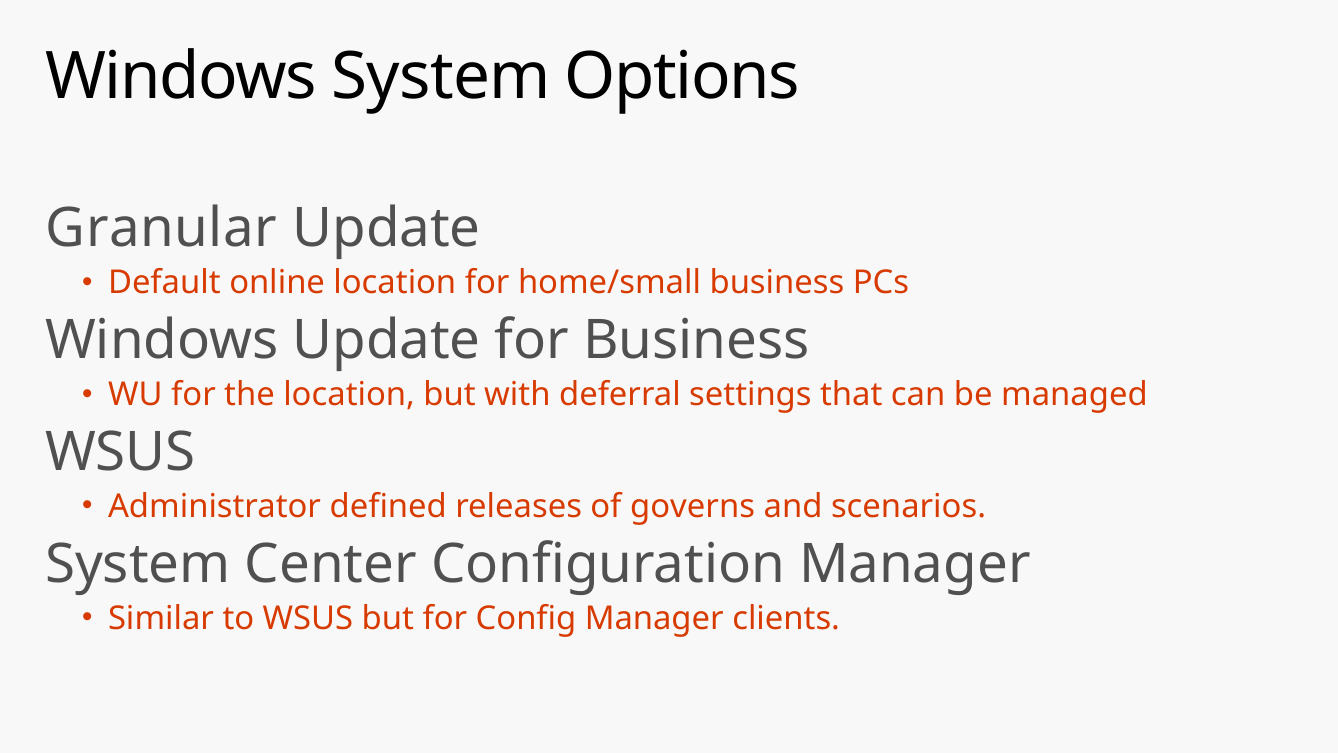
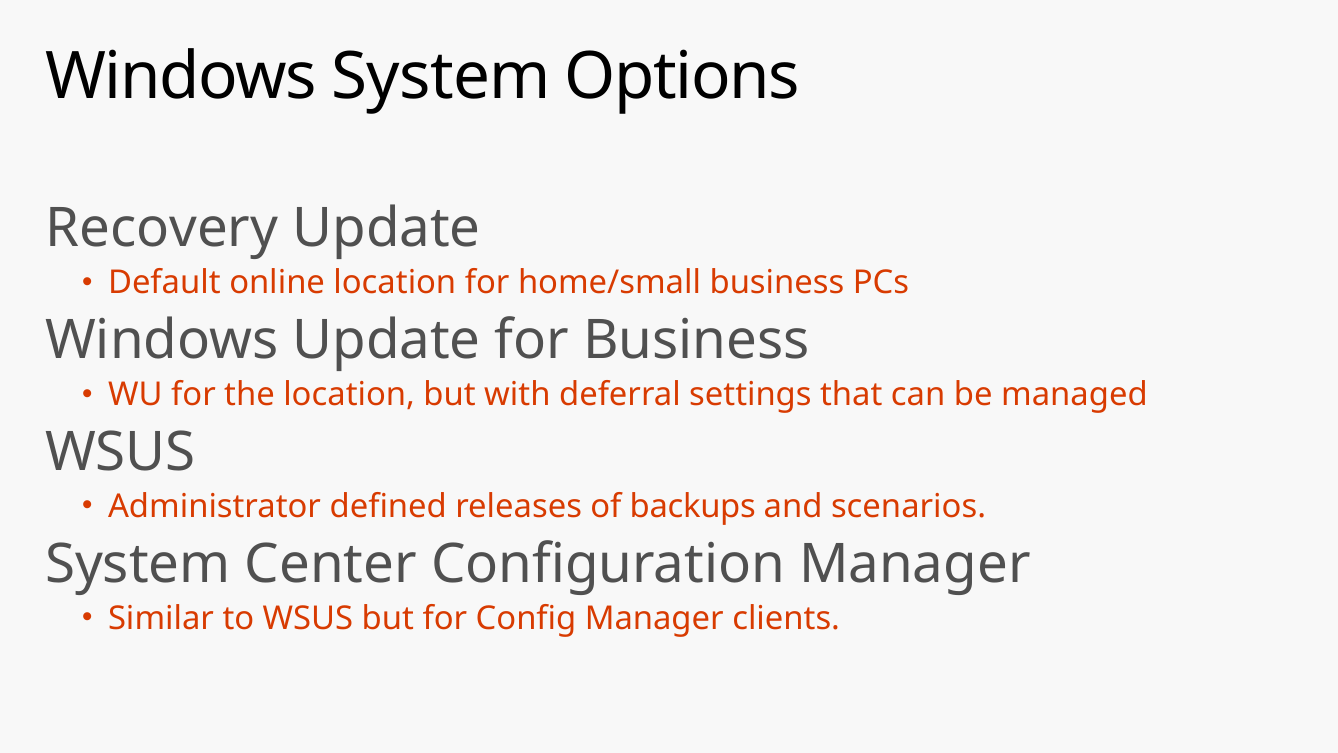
Granular: Granular -> Recovery (162, 229)
governs: governs -> backups (693, 506)
